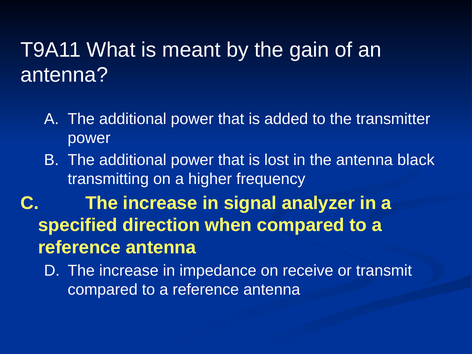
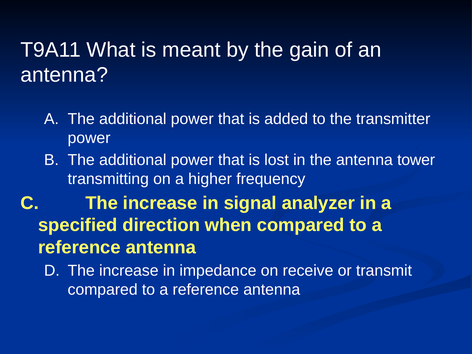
black: black -> tower (416, 160)
